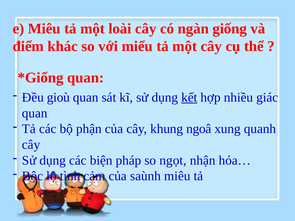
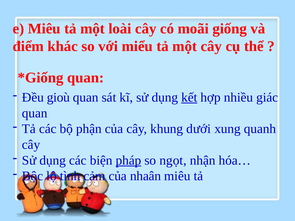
ngàn: ngàn -> moãi (193, 29)
ngoâ: ngoâ -> dưới (199, 129)
pháp underline: none -> present (128, 160)
saùnh: saùnh -> nhaân (146, 176)
